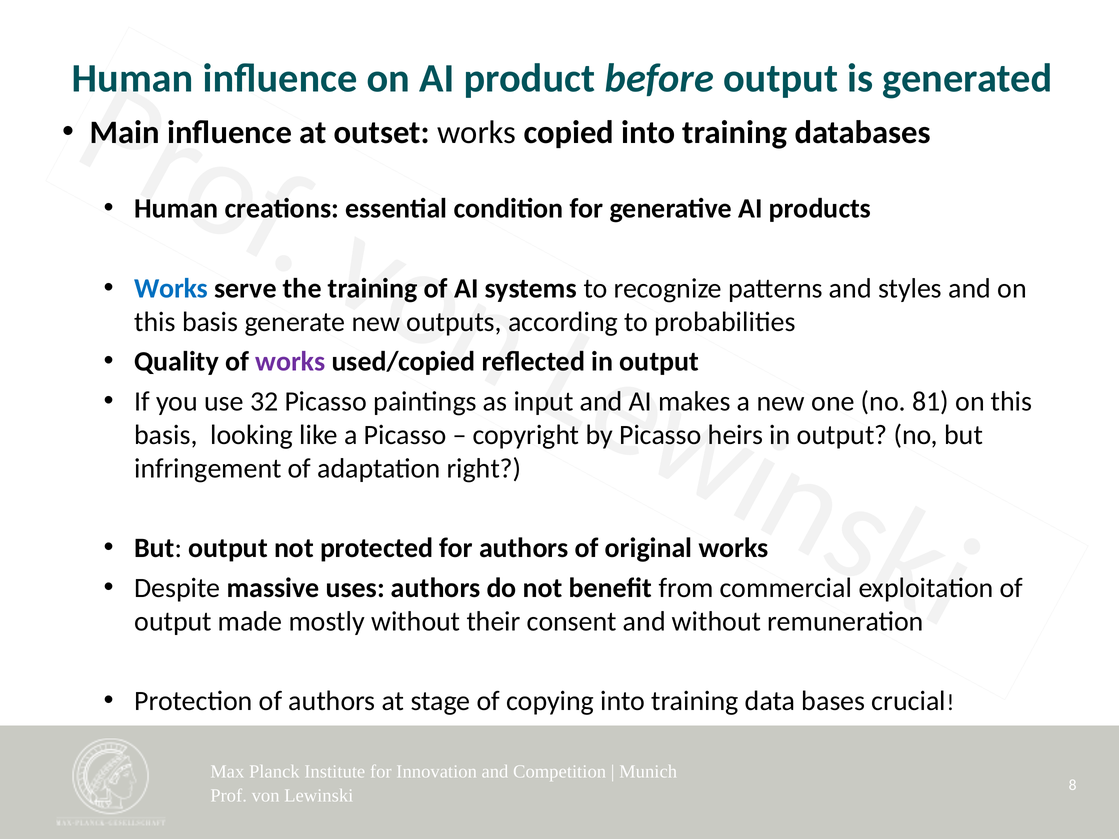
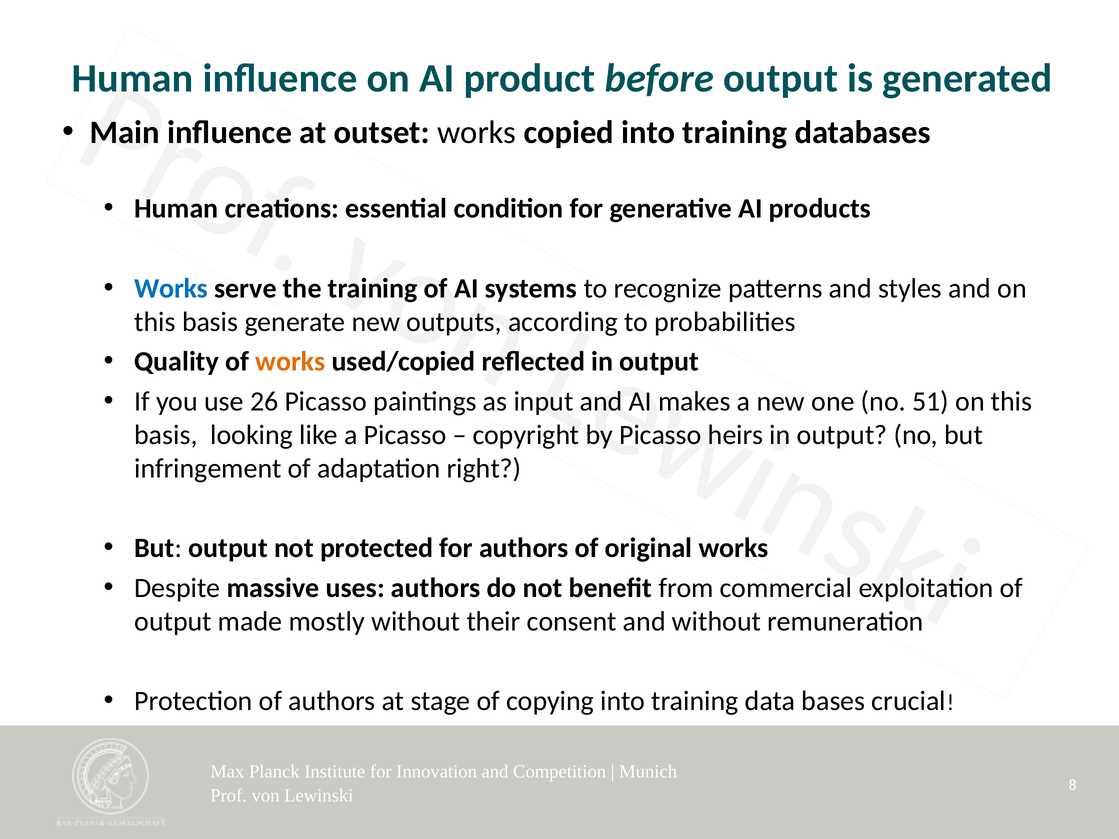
works colour: purple -> orange (290, 362)
32: 32 -> 26 (264, 401)
81: 81 -> 51 (931, 401)
